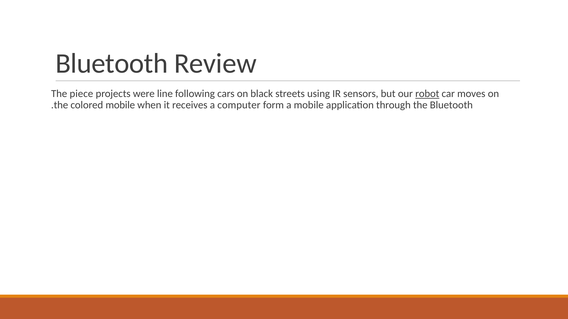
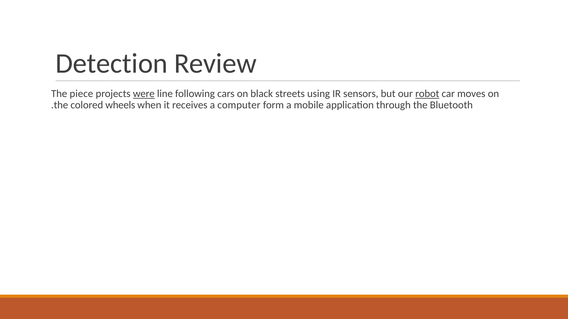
Bluetooth: Bluetooth -> Detection (112, 64)
were underline: none -> present (144, 94)
colored mobile: mobile -> wheels (120, 105)
